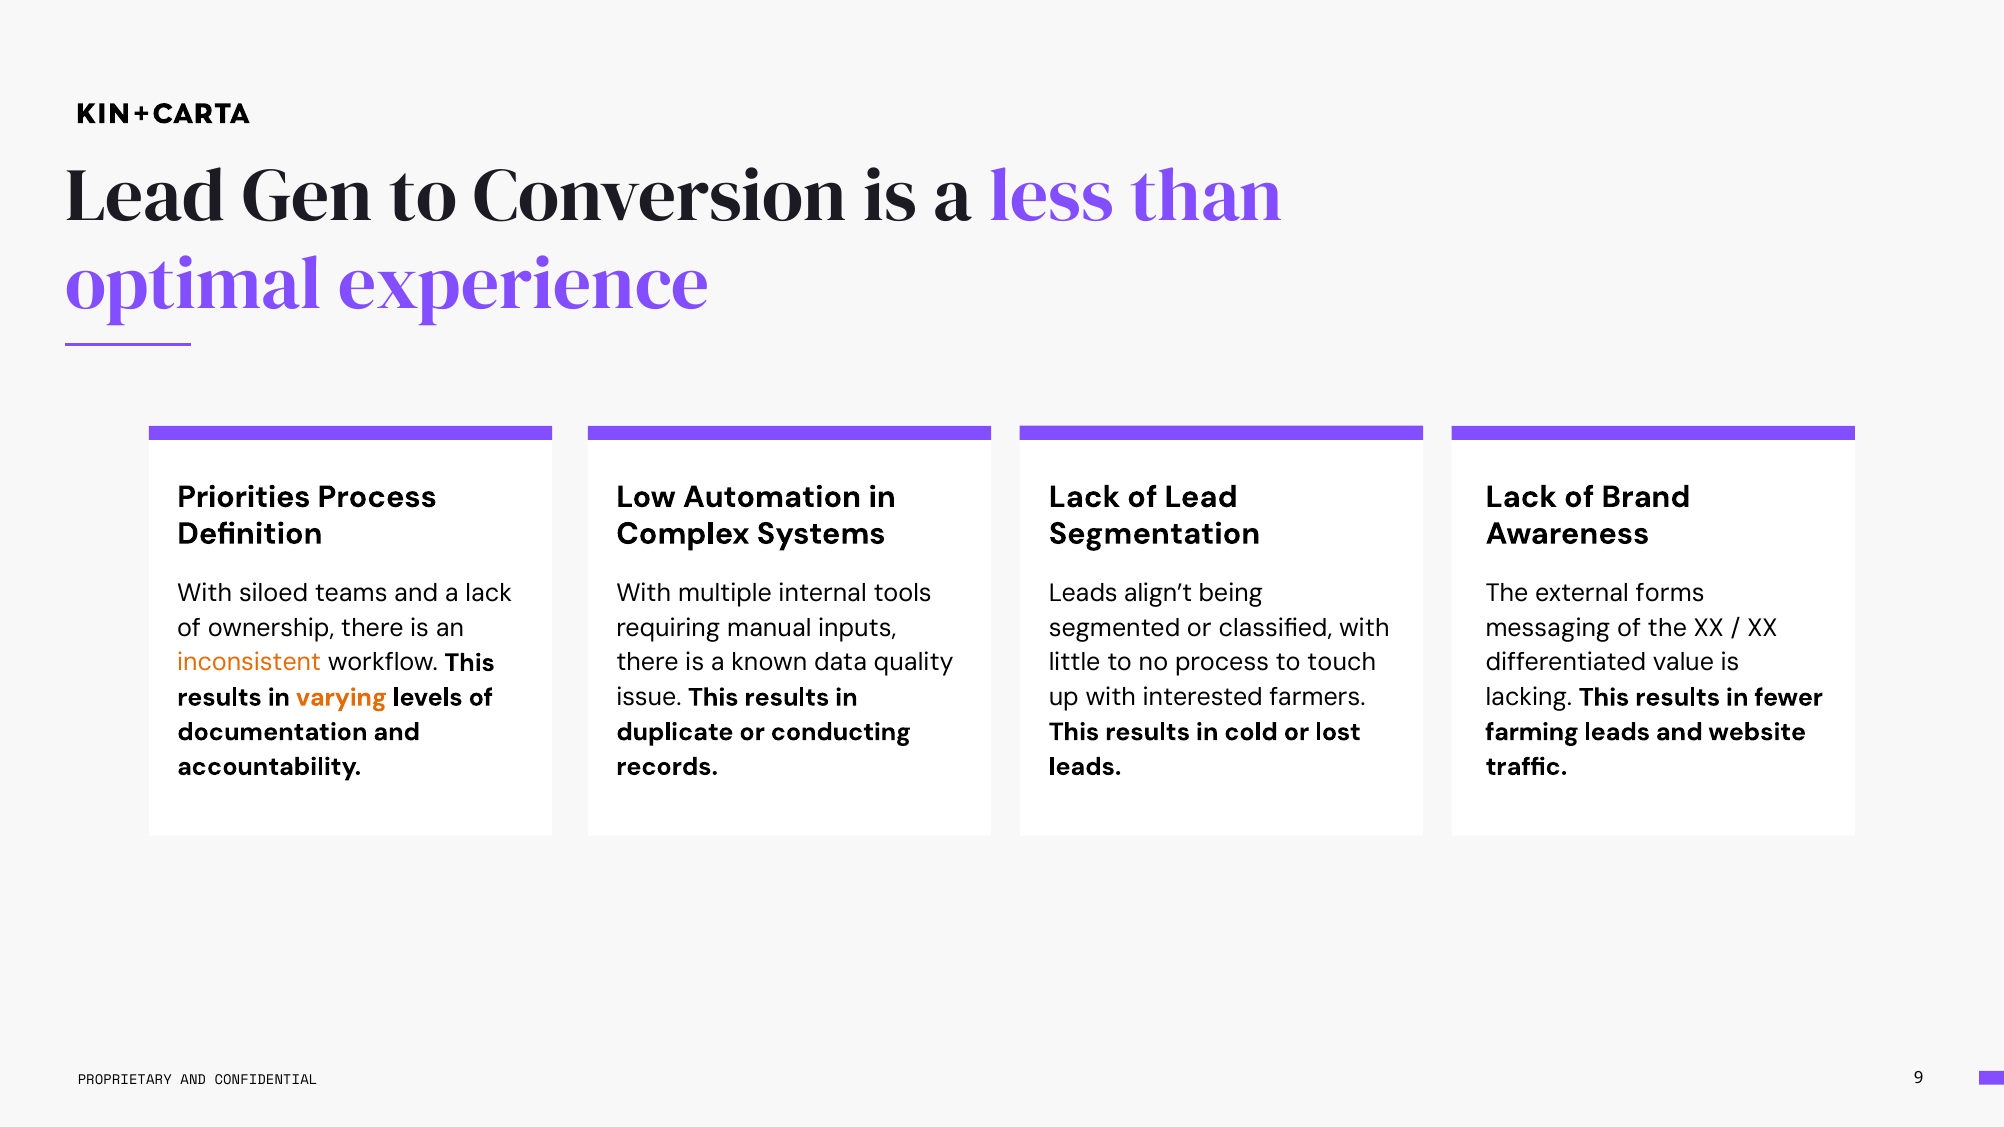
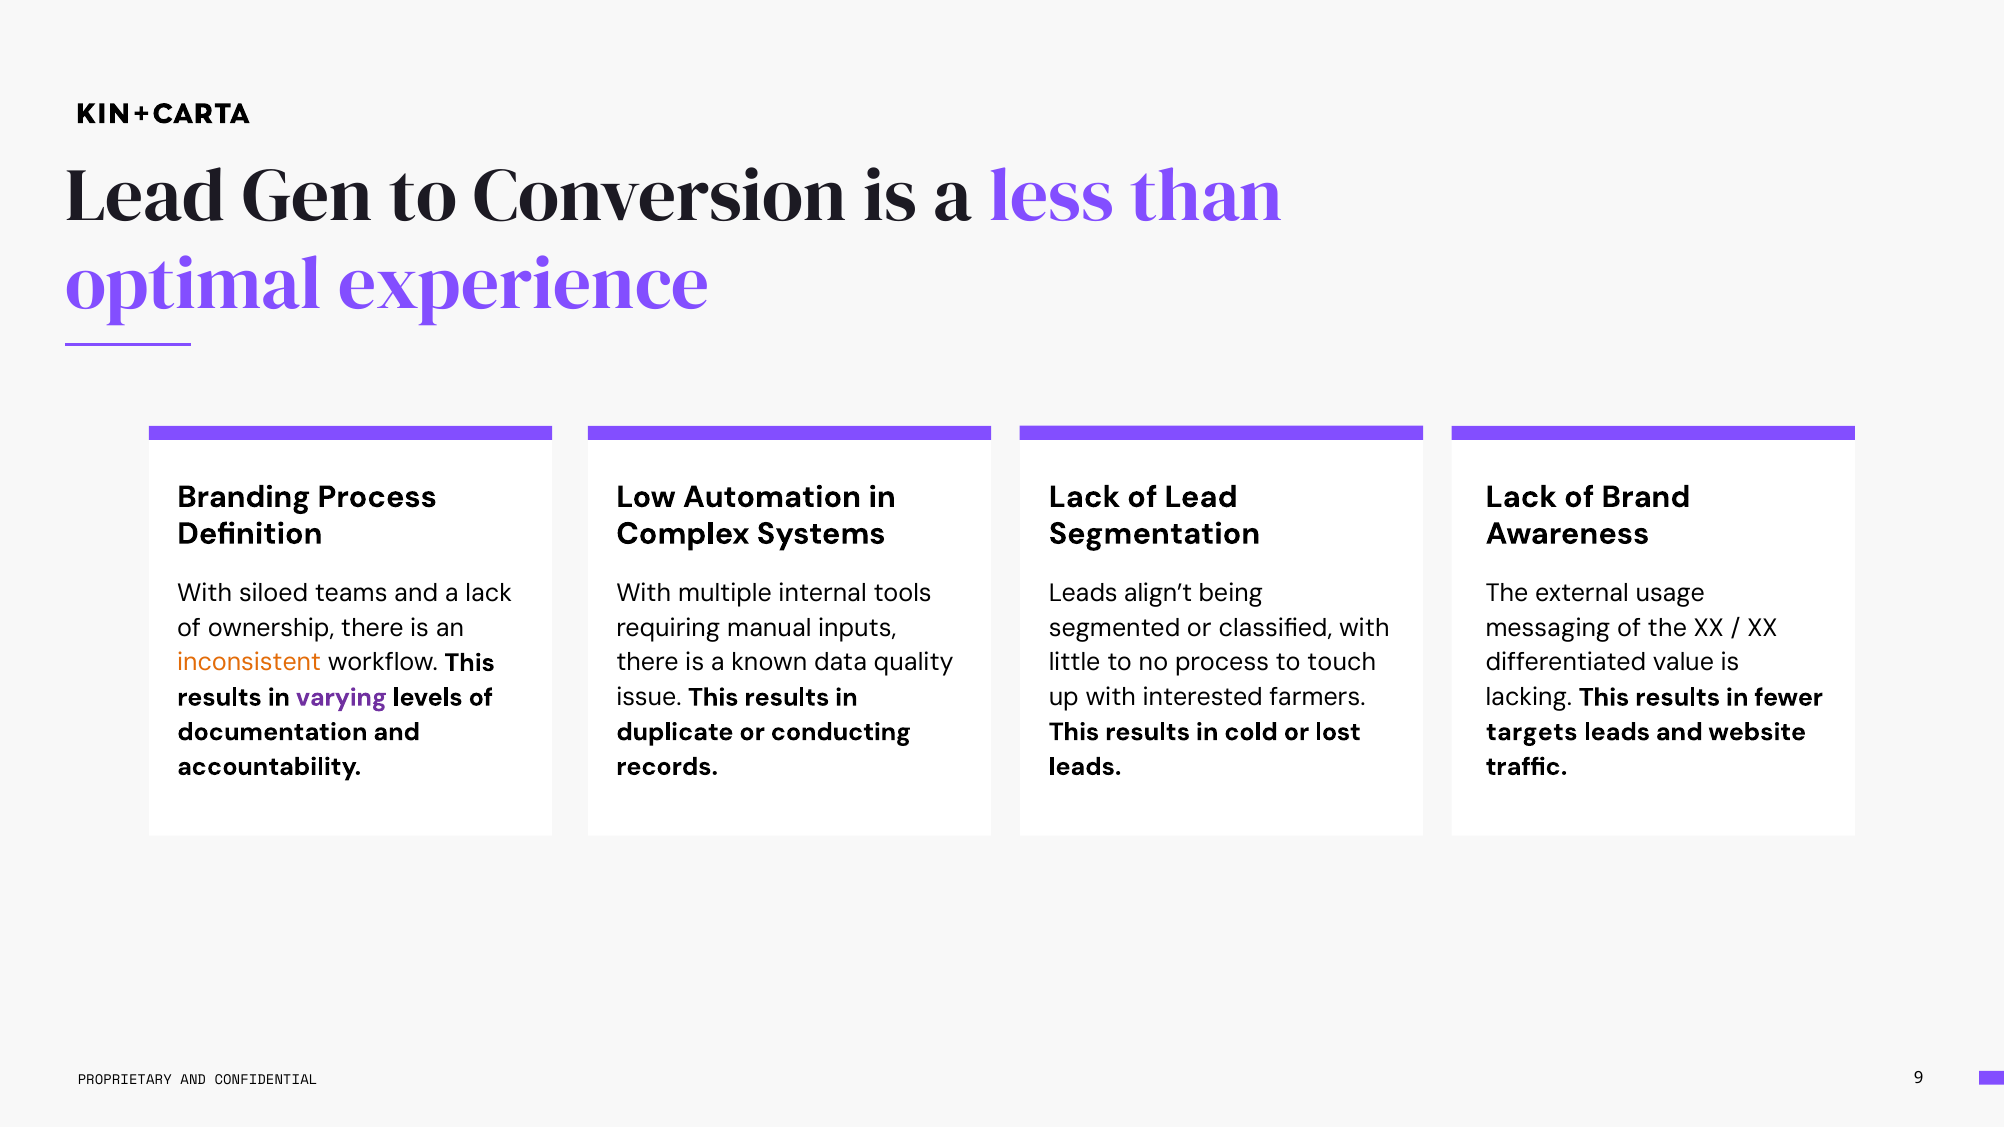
Priorities: Priorities -> Branding (244, 497)
forms: forms -> usage (1670, 594)
varying colour: orange -> purple (341, 697)
farming: farming -> targets (1532, 732)
